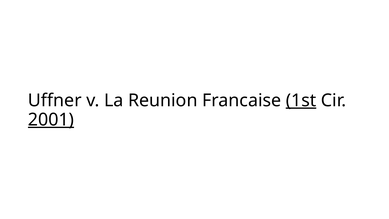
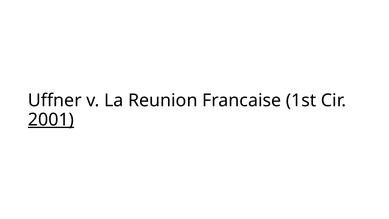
1st underline: present -> none (301, 100)
